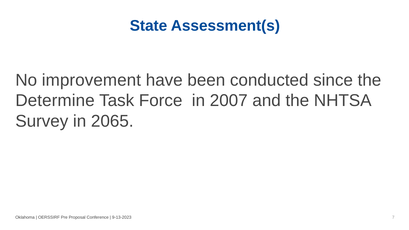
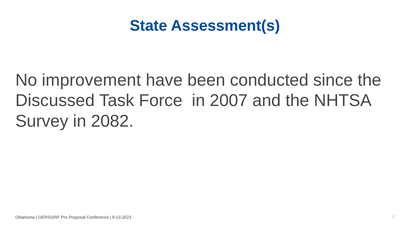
Determine: Determine -> Discussed (55, 101)
2065: 2065 -> 2082 (112, 121)
